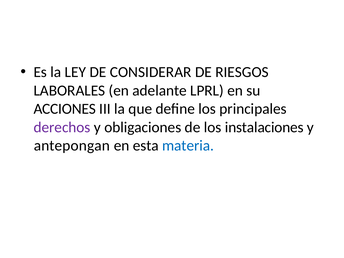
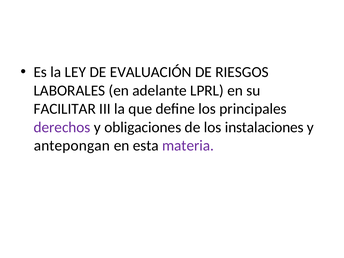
CONSIDERAR: CONSIDERAR -> EVALUACIÓN (151, 72)
ACCIONES: ACCIONES -> FACILITAR (65, 109)
materia colour: blue -> purple (188, 146)
